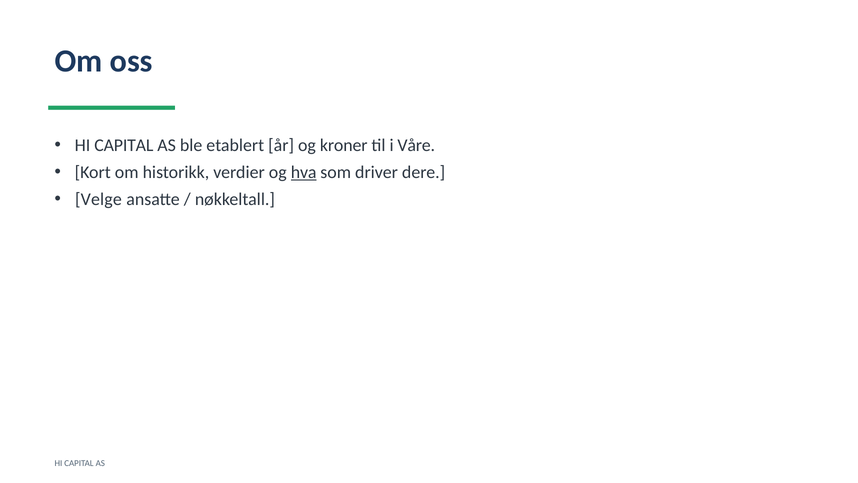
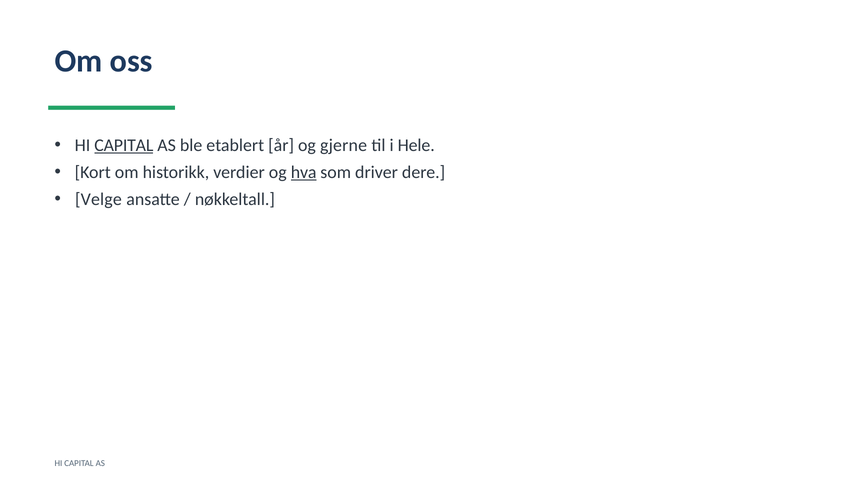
CAPITAL underline: none -> present (124, 145)
kroner: kroner -> gjerne (344, 145)
Våre: Våre -> Hele (416, 145)
